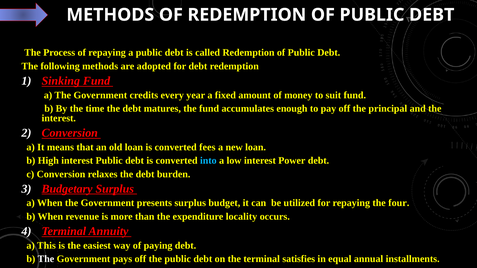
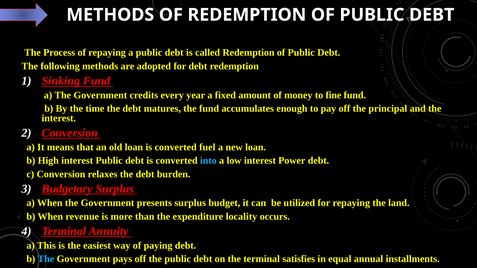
suit: suit -> fine (333, 95)
fees: fees -> fuel (207, 147)
four: four -> land (399, 203)
The colour: white -> light blue (46, 259)
